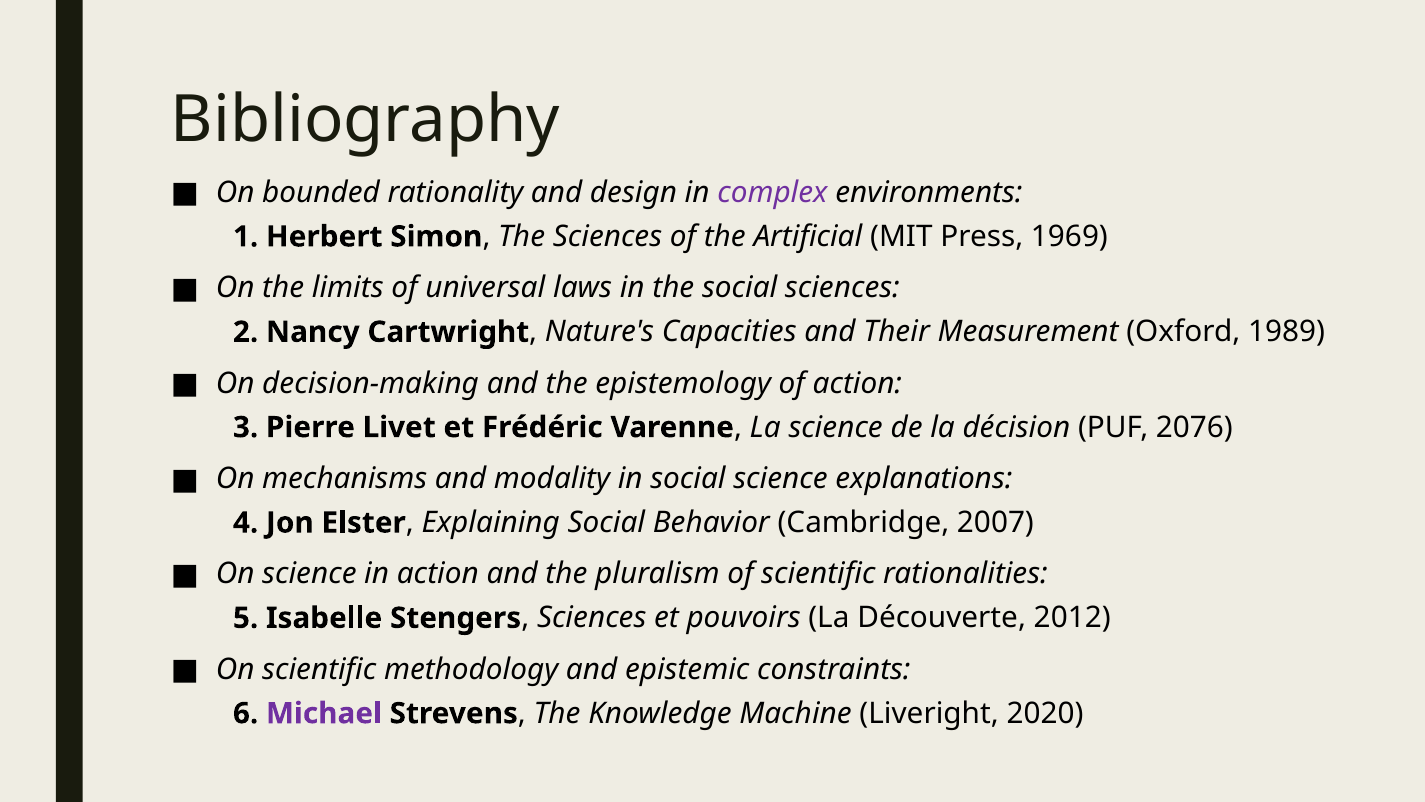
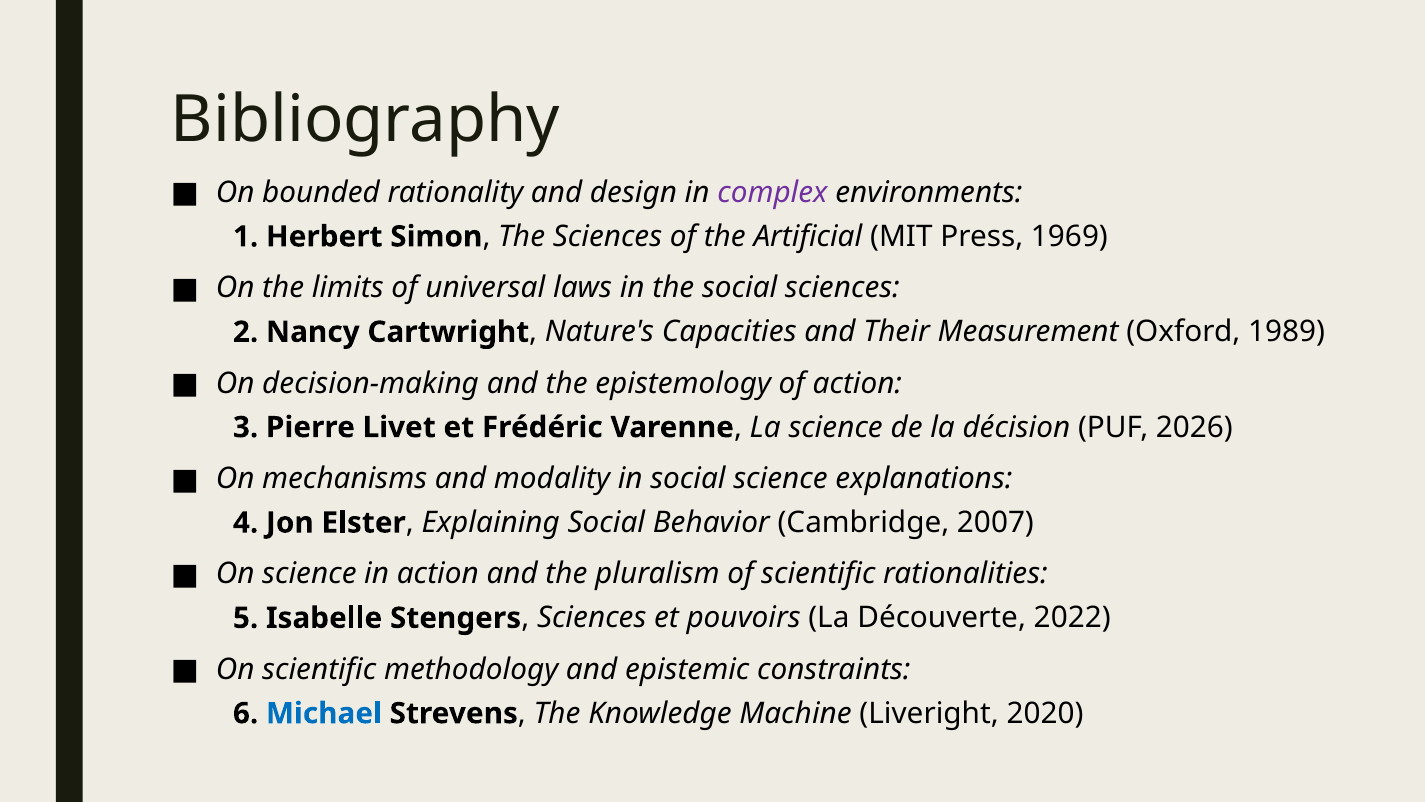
2076: 2076 -> 2026 (1194, 427)
2012: 2012 -> 2022 (1072, 618)
Michael colour: purple -> blue (324, 713)
